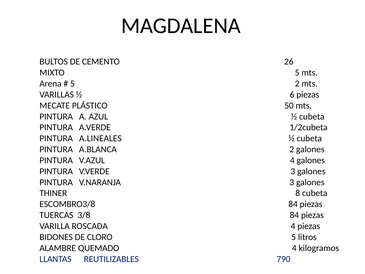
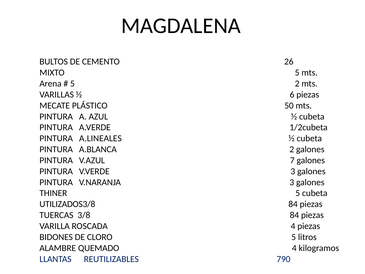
V.AZUL 4: 4 -> 7 (292, 160)
THINER 8: 8 -> 5 (298, 193)
ESCOMBRO3/8: ESCOMBRO3/8 -> UTILIZADOS3/8 (67, 204)
